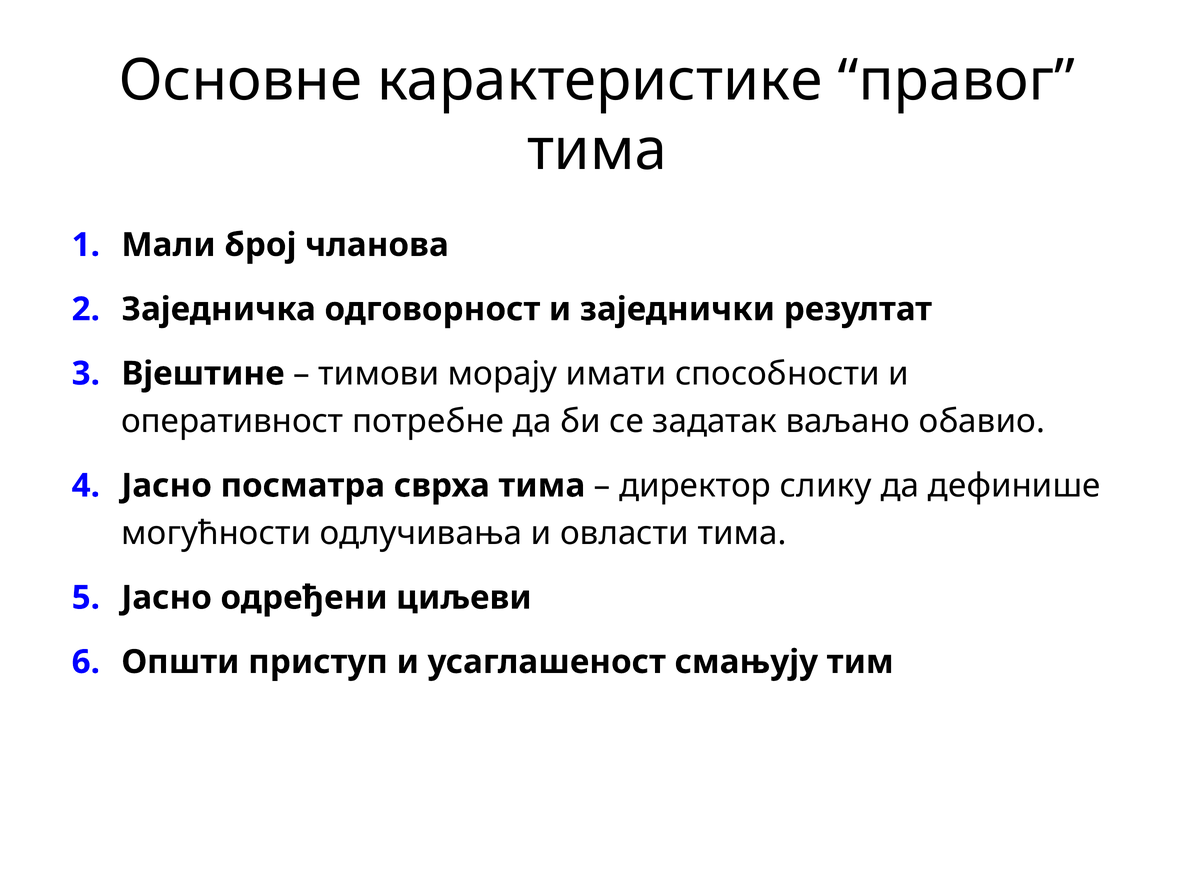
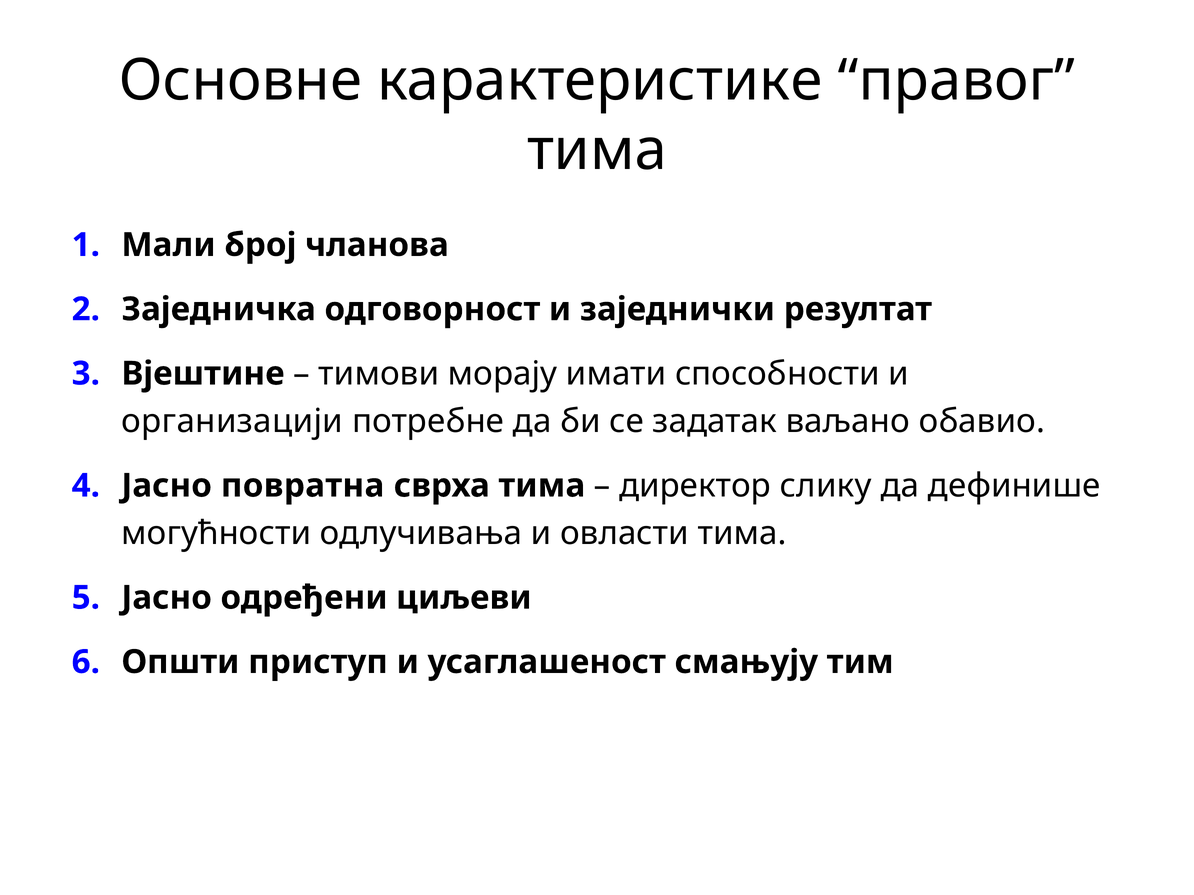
оперативност: оперативност -> организацији (232, 422)
посматра: посматра -> повратна (303, 486)
